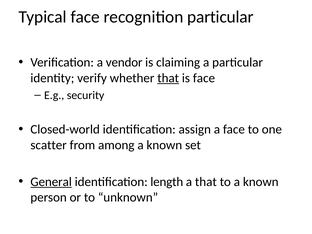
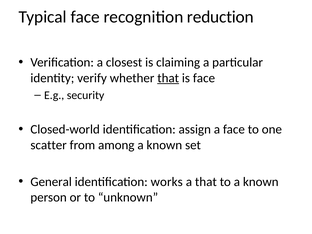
recognition particular: particular -> reduction (220, 17)
vendor: vendor -> closest (124, 62)
General underline: present -> none (51, 182)
length: length -> works (167, 182)
